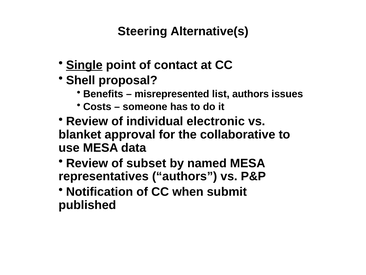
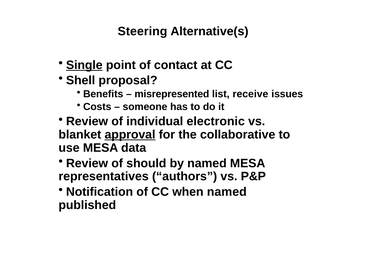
list authors: authors -> receive (250, 94)
approval underline: none -> present (130, 134)
subset: subset -> should (146, 163)
when submit: submit -> named (227, 191)
